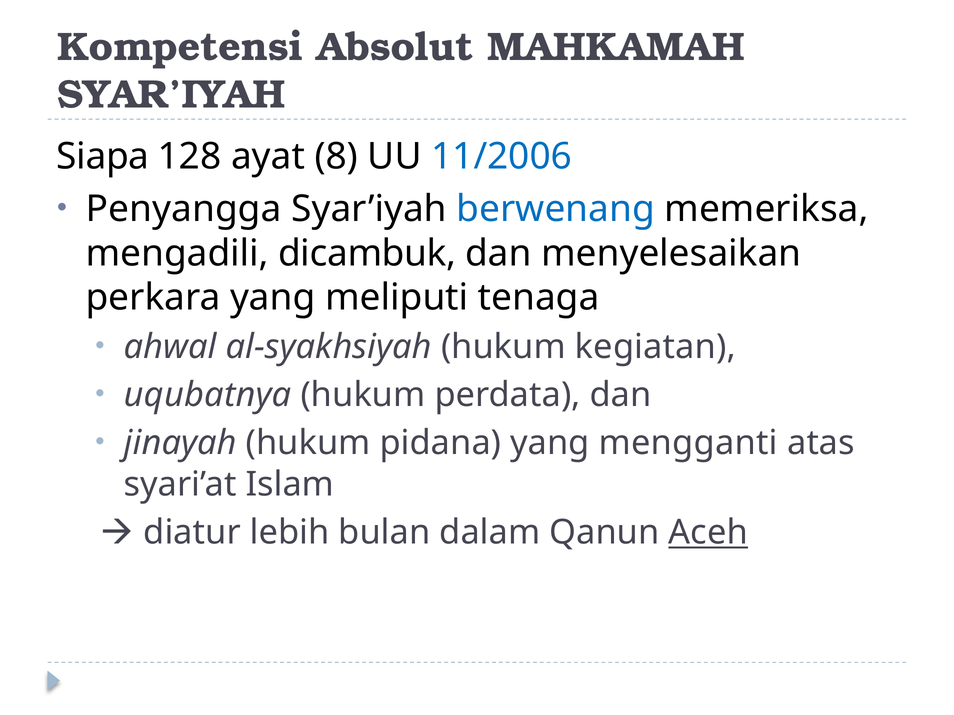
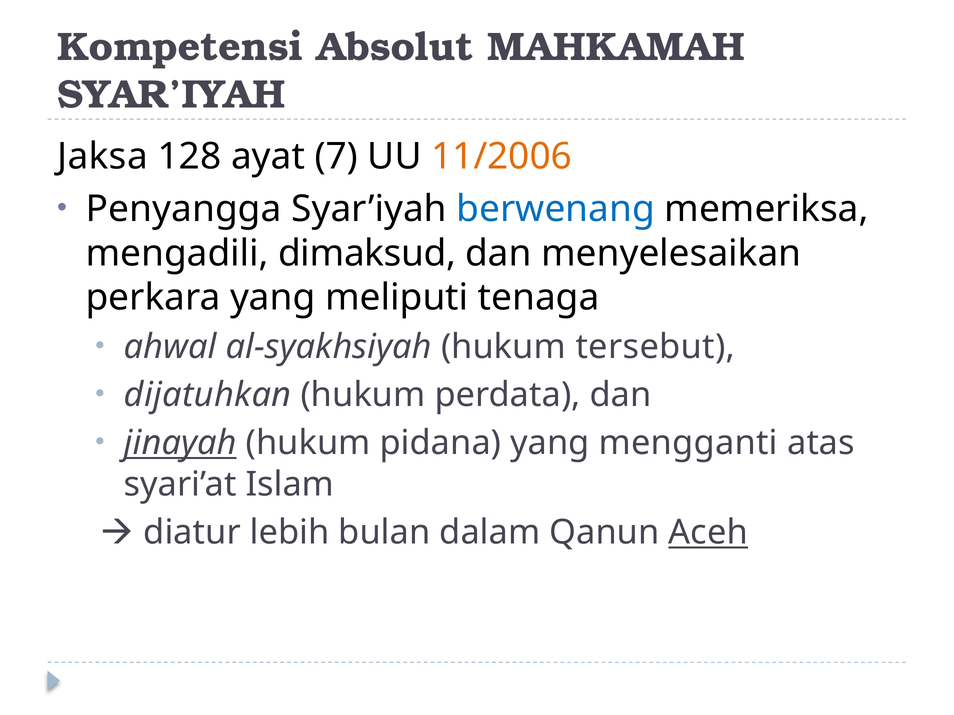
Siapa: Siapa -> Jaksa (102, 157)
8: 8 -> 7 (336, 157)
11/2006 colour: blue -> orange (502, 157)
dicambuk: dicambuk -> dimaksud (367, 254)
kegiatan: kegiatan -> tersebut (655, 347)
uqubatnya: uqubatnya -> dijatuhkan (208, 395)
jinayah underline: none -> present (180, 443)
